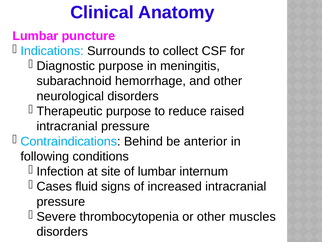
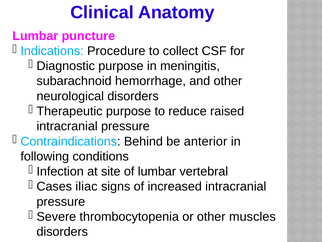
Surrounds: Surrounds -> Procedure (116, 51)
internum: internum -> vertebral (204, 171)
fluid: fluid -> iliac (86, 186)
